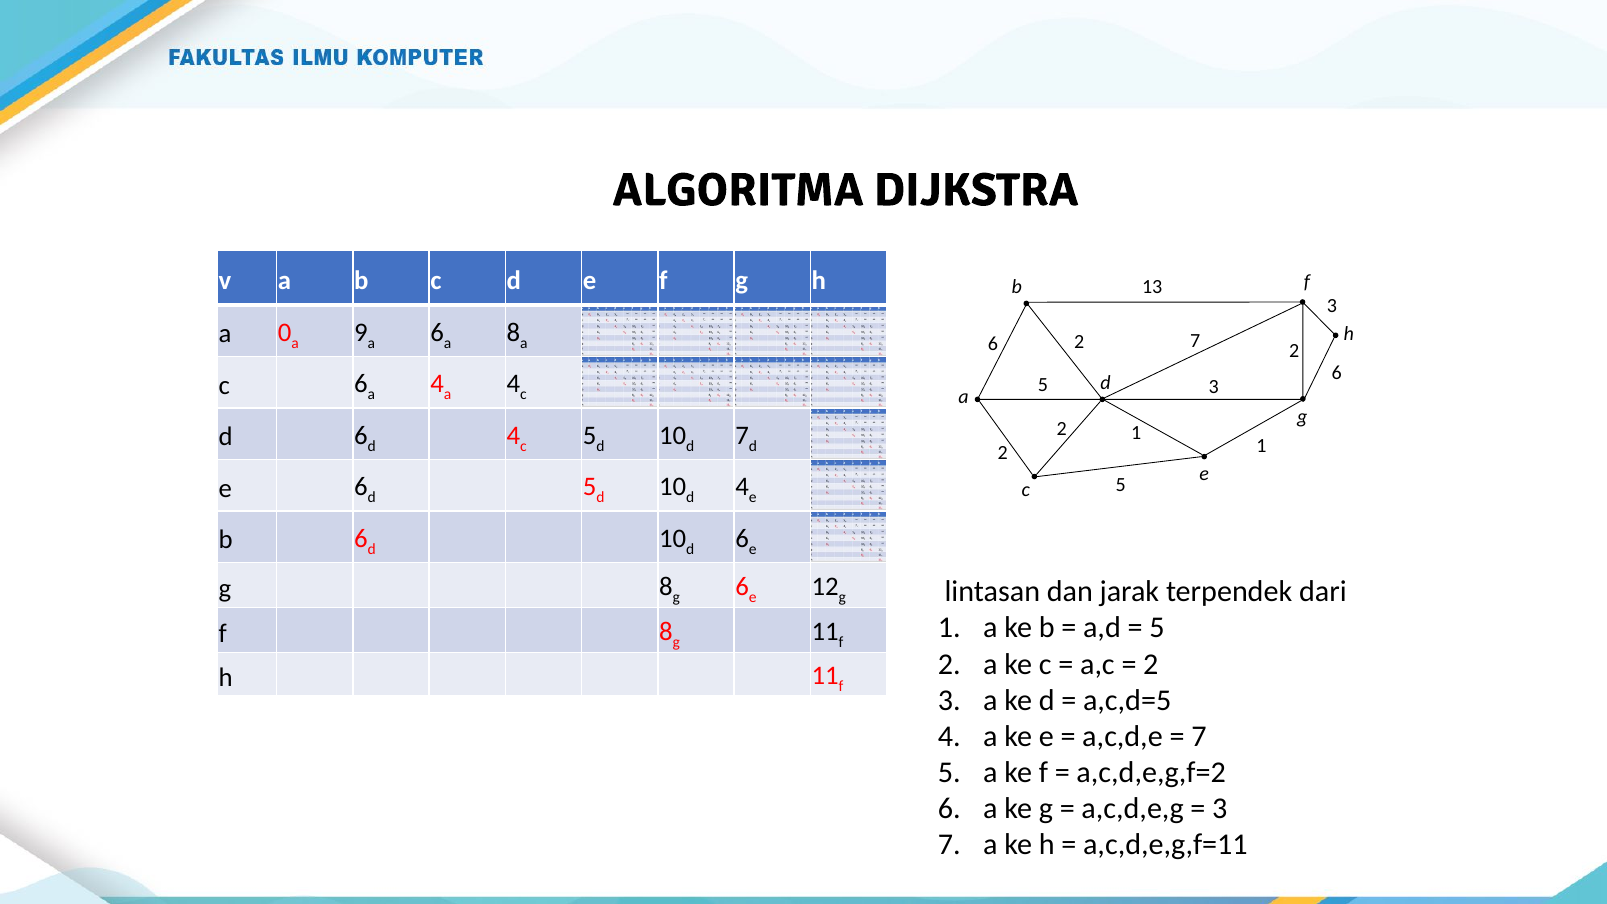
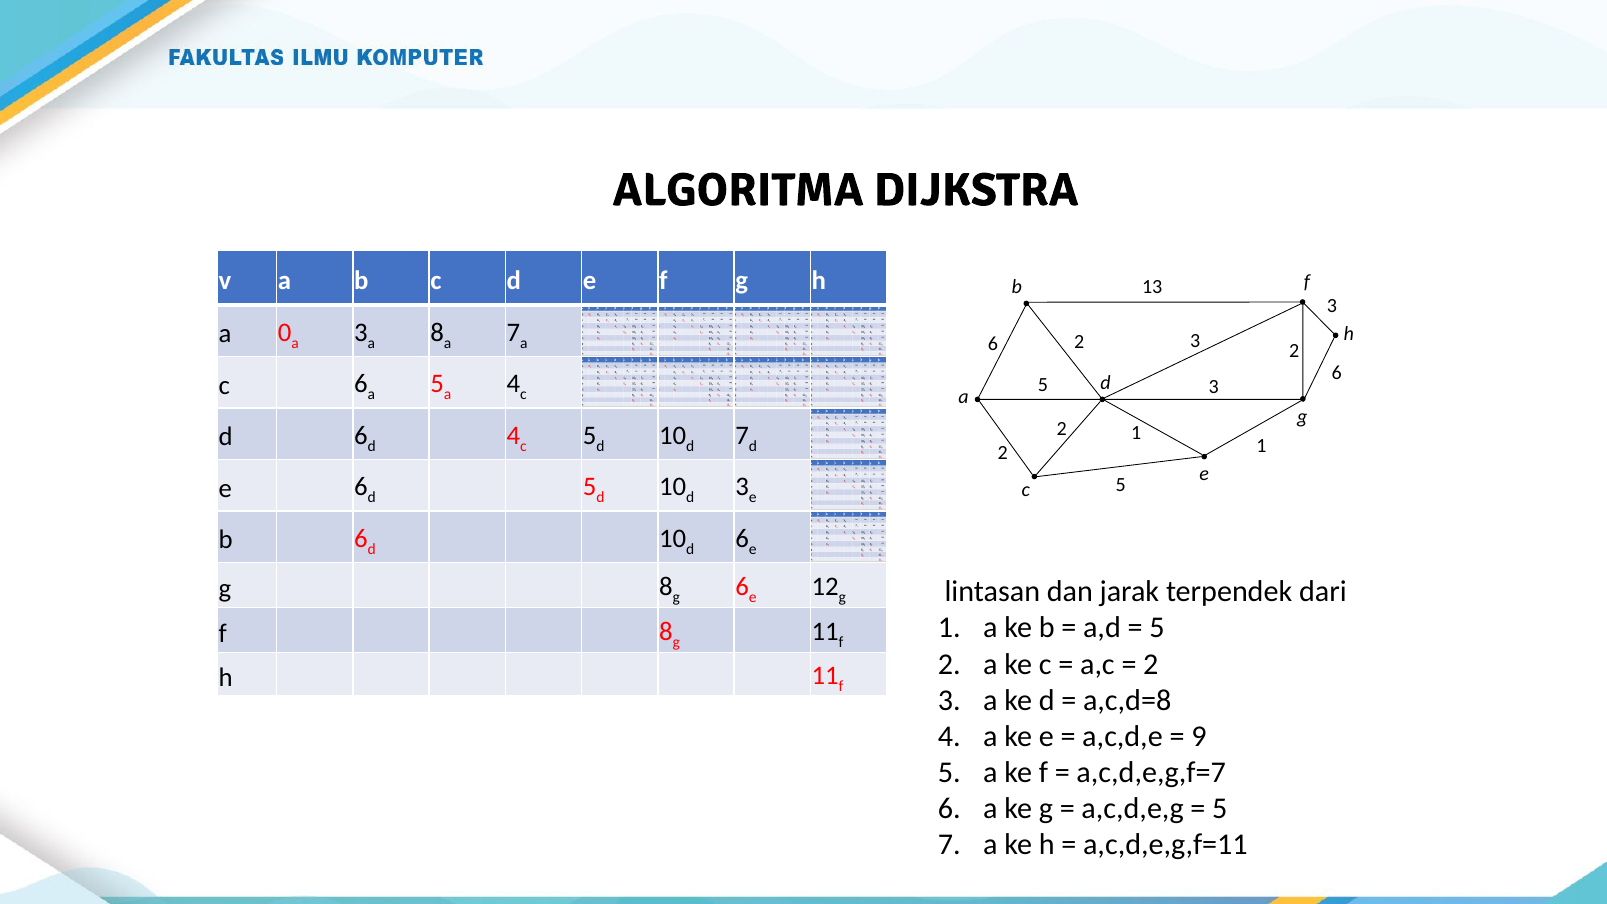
a 9: 9 -> 3 (361, 332)
a 6: 6 -> 8 (437, 332)
a 8: 8 -> 7 (513, 332)
7: 7 -> 3 (1195, 341)
6 a 4: 4 -> 5 (437, 384)
4: 4 -> 3 (742, 487)
a,c,d=5: a,c,d=5 -> a,c,d=8 (1127, 700)
7: 7 -> 9 (1199, 736)
a,c,d,e,g,f=2: a,c,d,e,g,f=2 -> a,c,d,e,g,f=7 (1151, 773)
3: 3 -> 5 (1220, 809)
